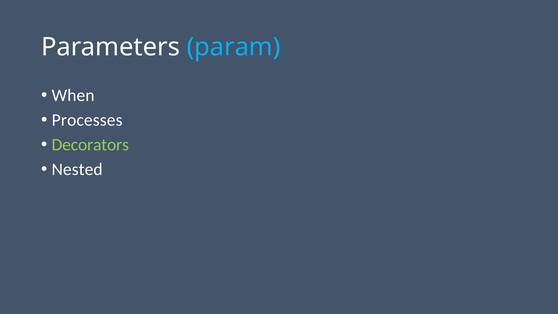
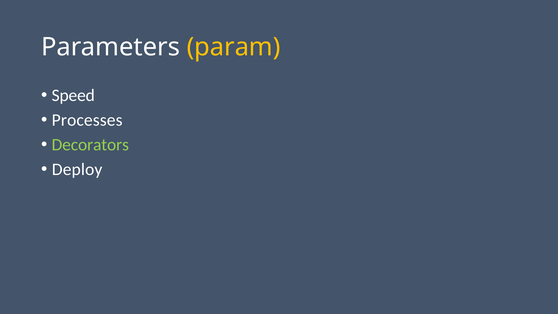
param colour: light blue -> yellow (234, 47)
When: When -> Speed (73, 95)
Nested: Nested -> Deploy (77, 169)
